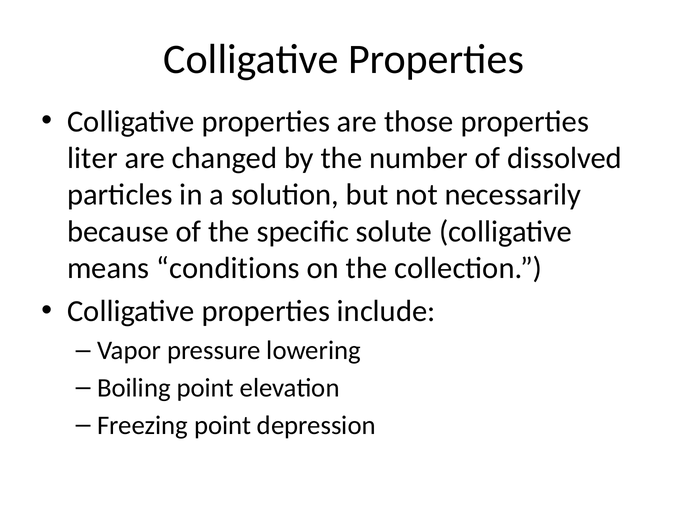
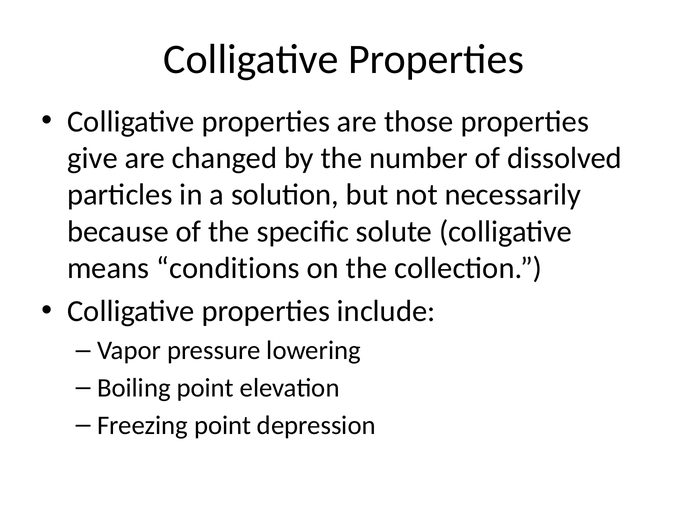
liter: liter -> give (92, 158)
